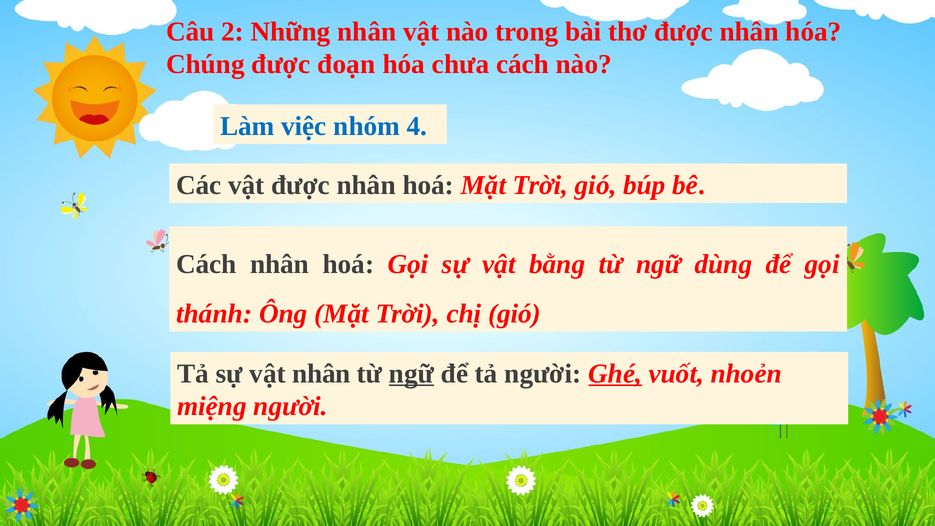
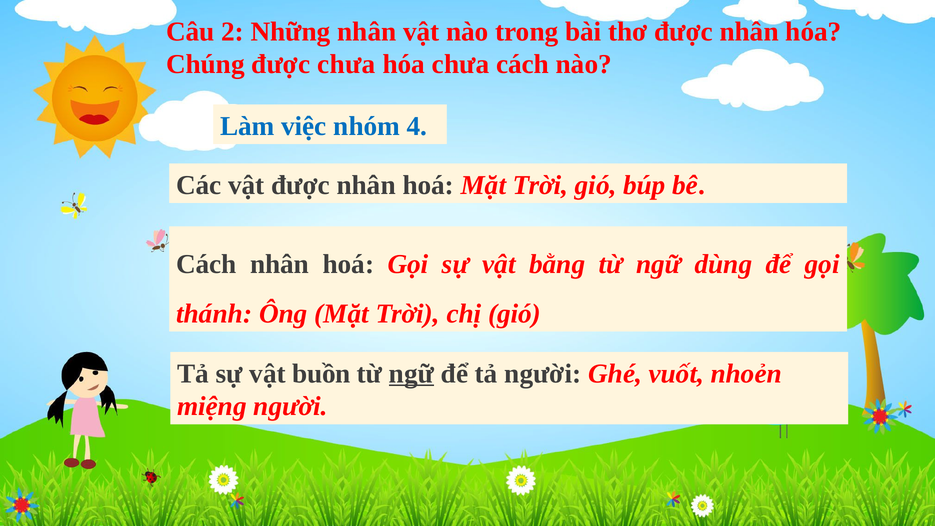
được đoạn: đoạn -> chưa (346, 64)
vật nhân: nhân -> buồn (321, 374)
Ghé underline: present -> none (615, 374)
